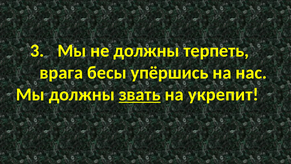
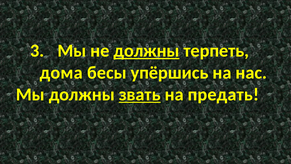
должны underline: none -> present (147, 51)
врага: врага -> дома (61, 72)
укрепит: укрепит -> предать (223, 94)
